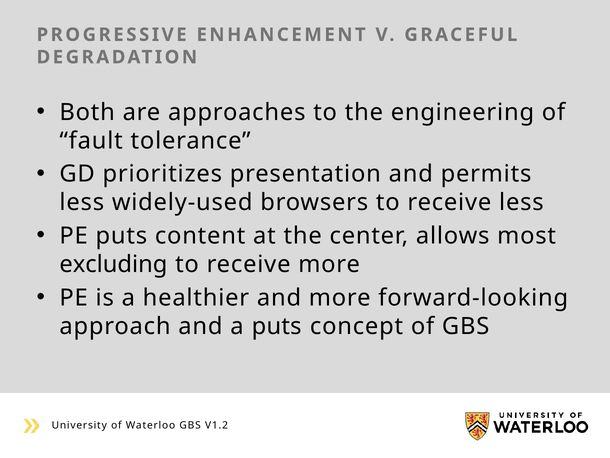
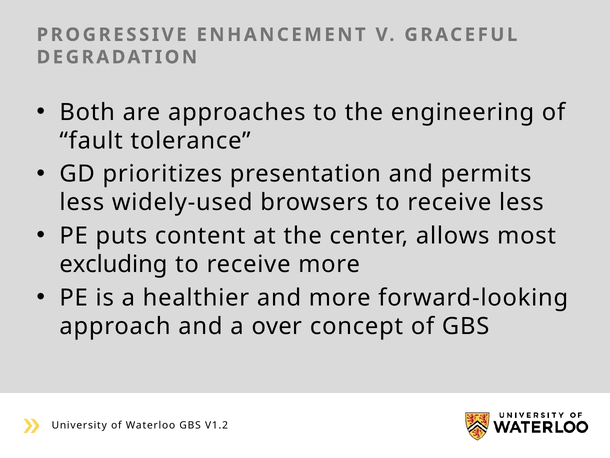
a puts: puts -> over (277, 326)
